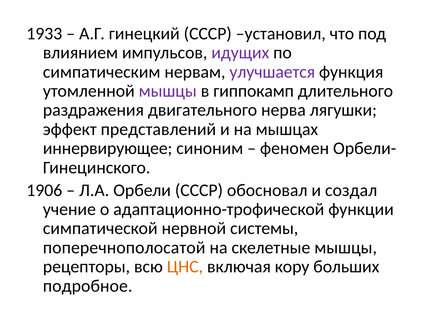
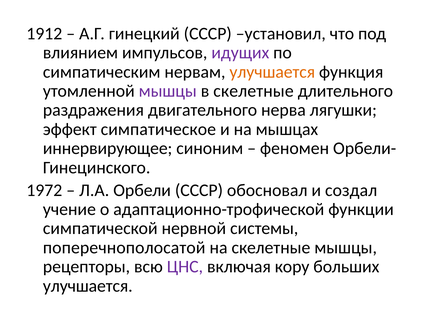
1933: 1933 -> 1912 (44, 34)
улучшается colour: purple -> orange (272, 72)
в гиппокамп: гиппокамп -> скелетные (253, 91)
представлений: представлений -> симпатическое (158, 129)
1906: 1906 -> 1972 (44, 190)
ЦНС colour: orange -> purple (185, 267)
подробное: подробное -> улучшается (88, 286)
